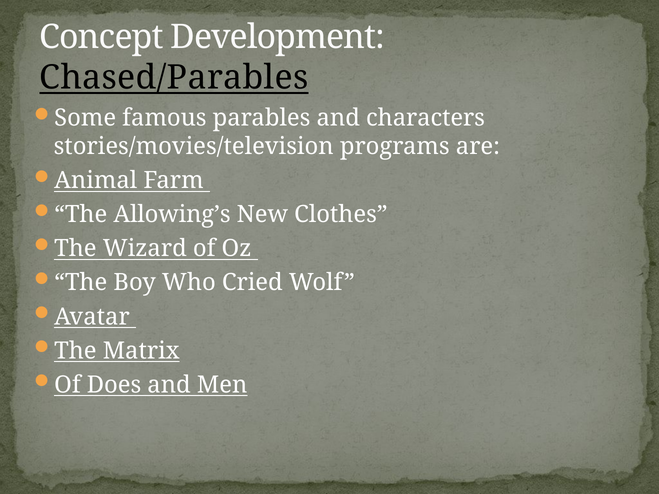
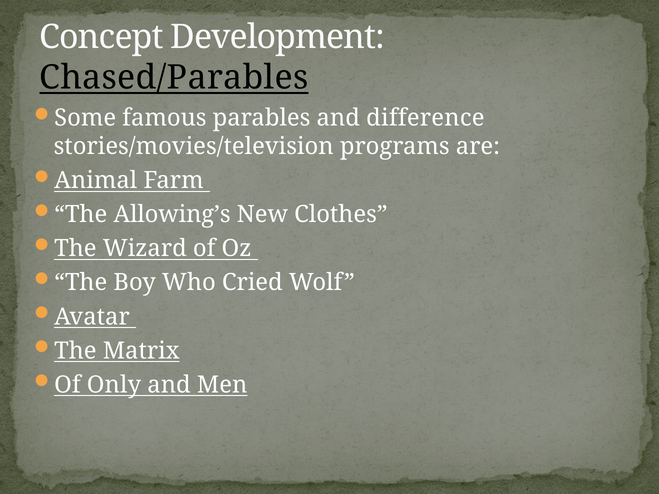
characters: characters -> difference (425, 118)
Does: Does -> Only (114, 385)
